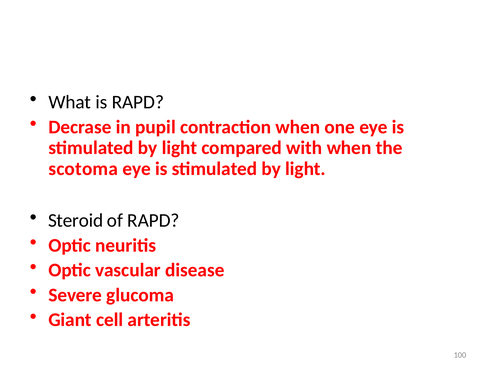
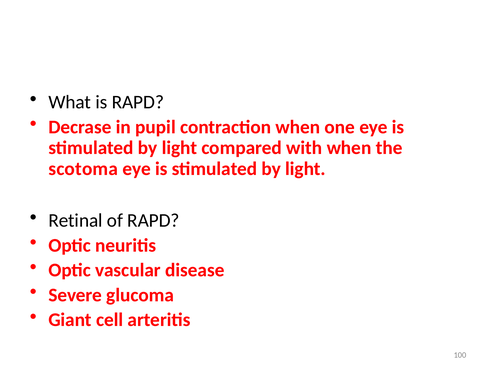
Steroid: Steroid -> Retinal (76, 221)
